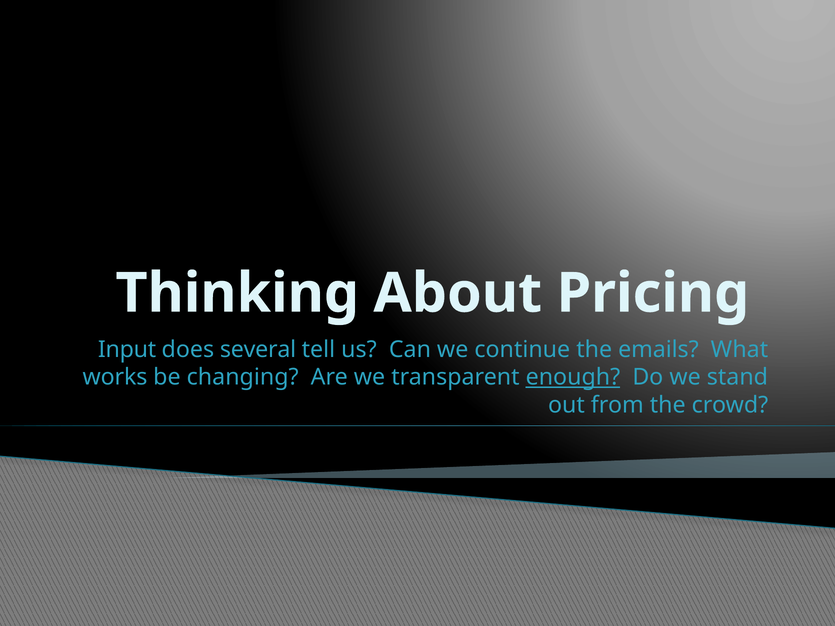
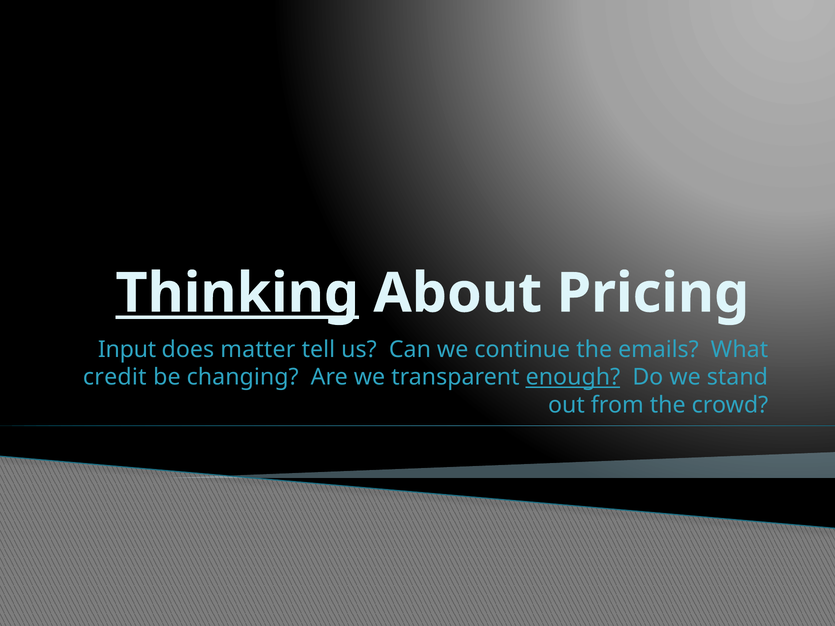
Thinking underline: none -> present (237, 293)
several: several -> matter (258, 350)
works: works -> credit (115, 377)
